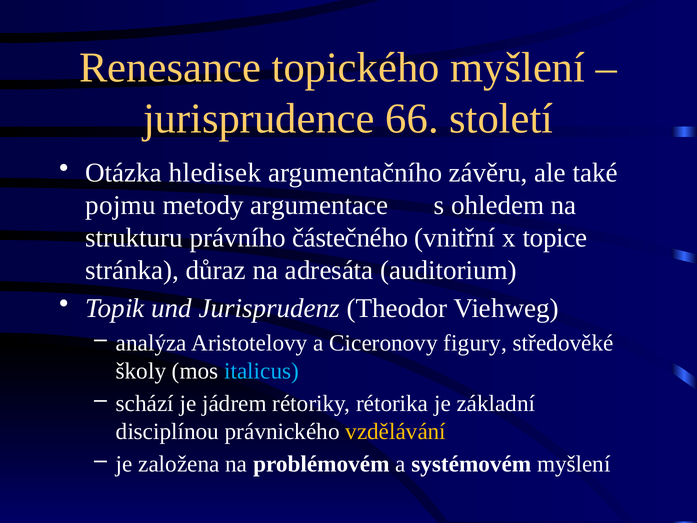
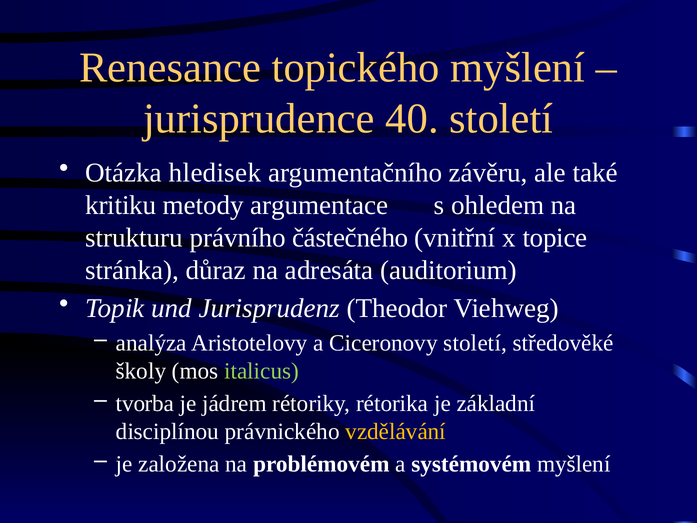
66: 66 -> 40 (412, 119)
pojmu: pojmu -> kritiku (121, 205)
Ciceronovy figury: figury -> století (475, 343)
italicus colour: light blue -> light green (262, 371)
schází: schází -> tvorba (145, 403)
